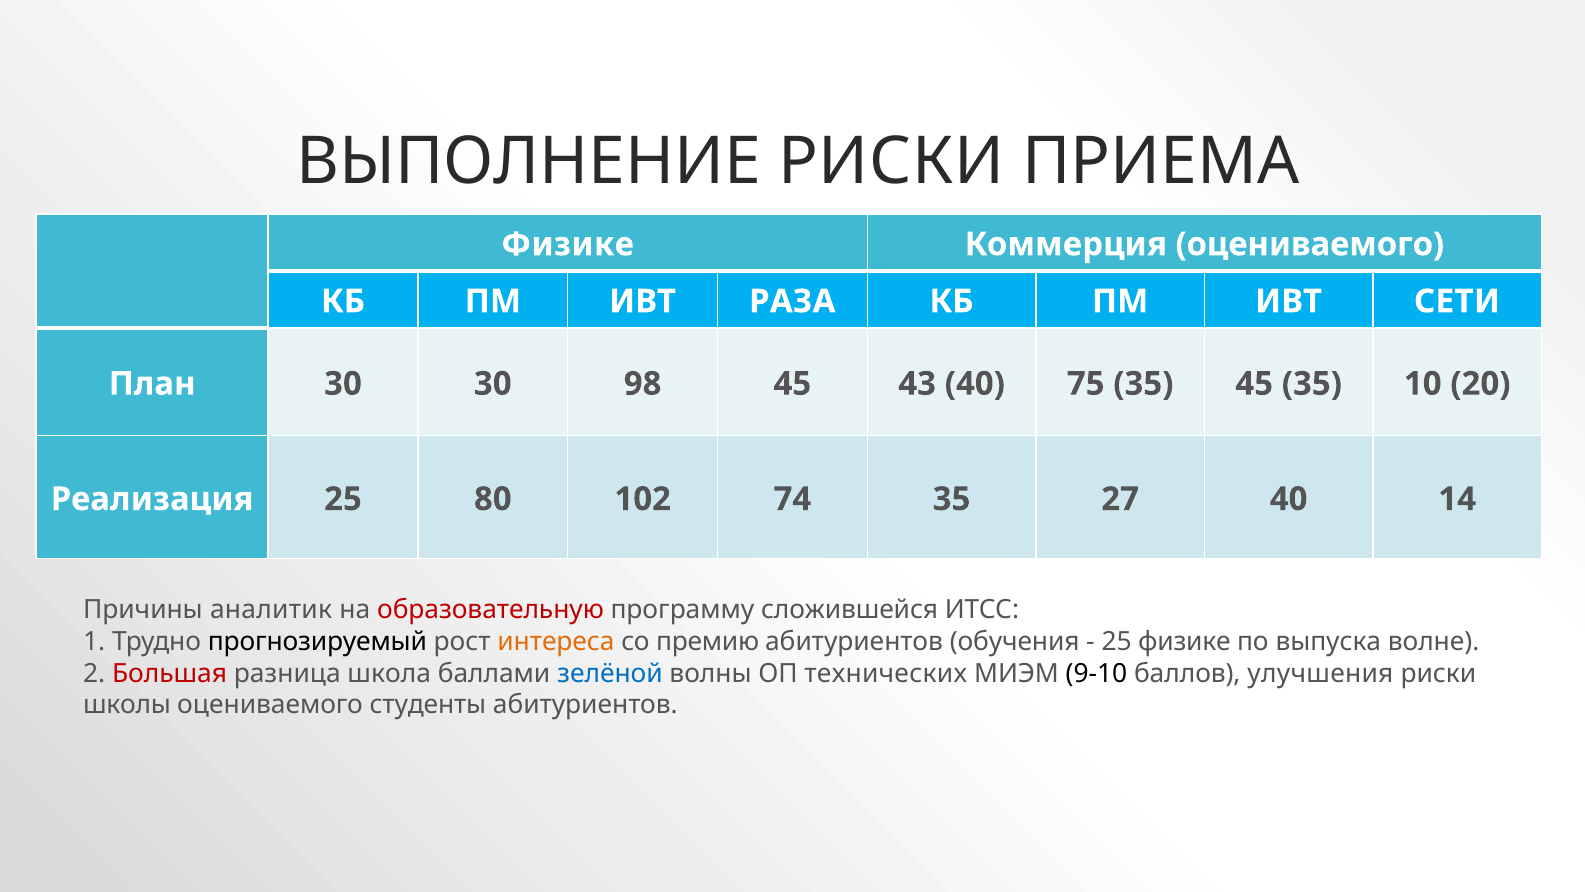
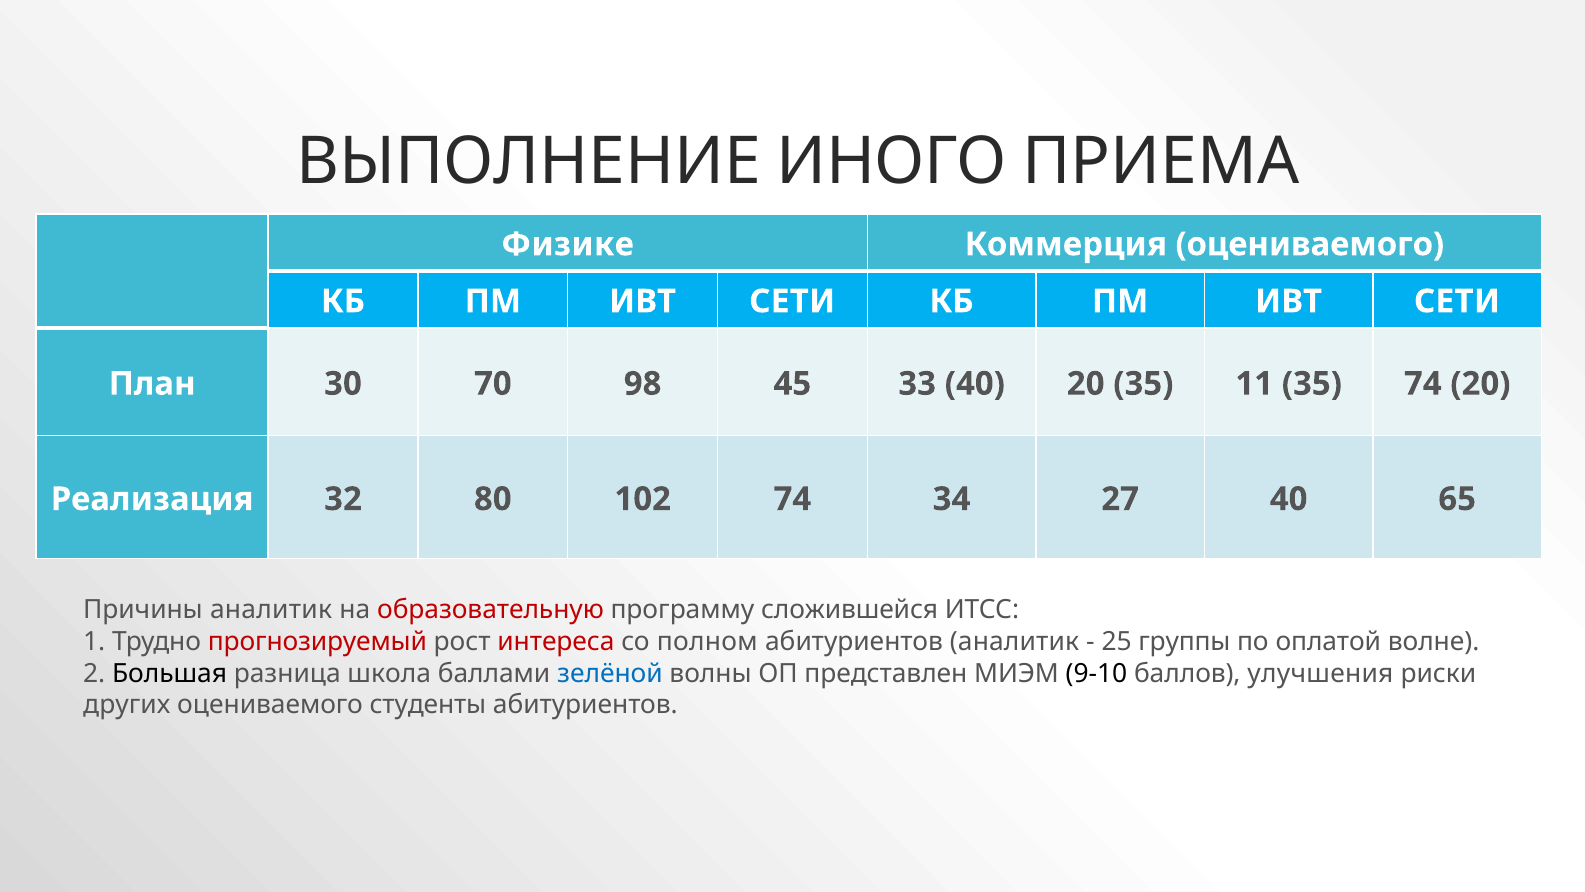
ВЫПОЛНЕНИЕ РИСКИ: РИСКИ -> ИНОГО (892, 161)
РАЗА: РАЗА -> СЕТИ (792, 301)
30 30: 30 -> 70 (493, 384)
43: 43 -> 33 (917, 384)
40 75: 75 -> 20 (1086, 384)
35 45: 45 -> 11 (1254, 384)
35 10: 10 -> 74 (1423, 384)
Реализация 25: 25 -> 32 (343, 499)
74 35: 35 -> 34 (952, 499)
14: 14 -> 65 (1457, 499)
прогнозируемый colour: black -> red (317, 642)
интереса colour: orange -> red (556, 642)
премию: премию -> полном (707, 642)
абитуриентов обучения: обучения -> аналитик (1015, 642)
25 физике: физике -> группы (1184, 642)
выпуска: выпуска -> оплатой (1328, 642)
Большая colour: red -> black (170, 673)
технических: технических -> представлен (886, 673)
школы: школы -> других (127, 705)
